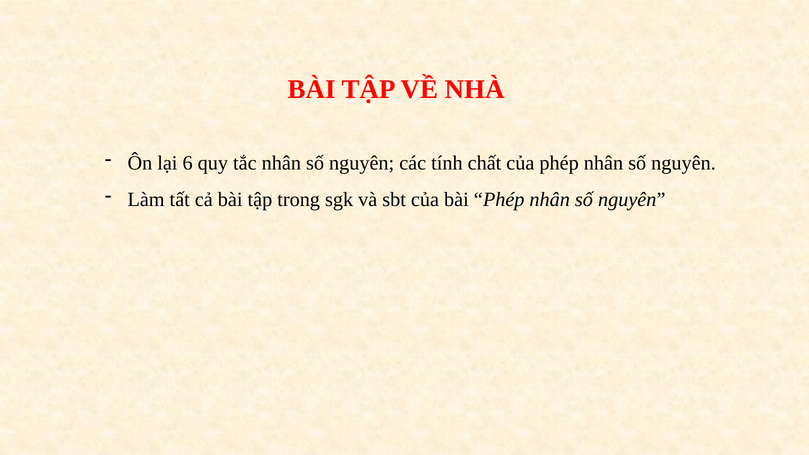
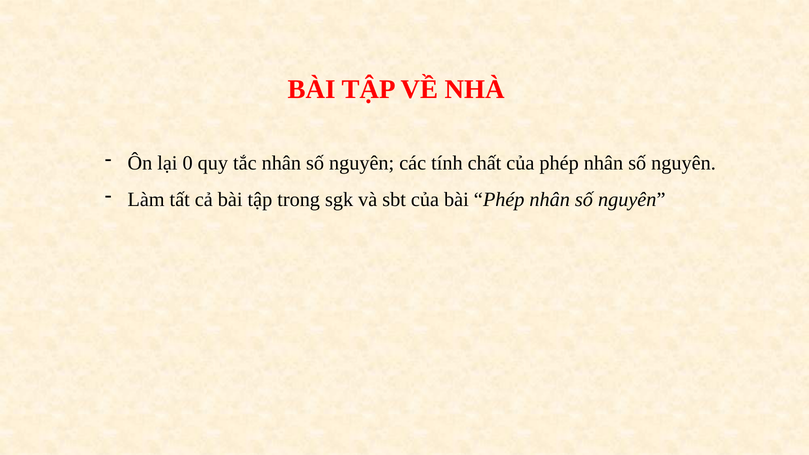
6: 6 -> 0 (188, 163)
